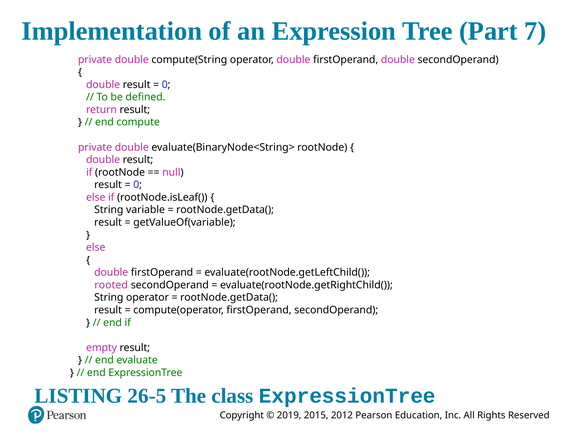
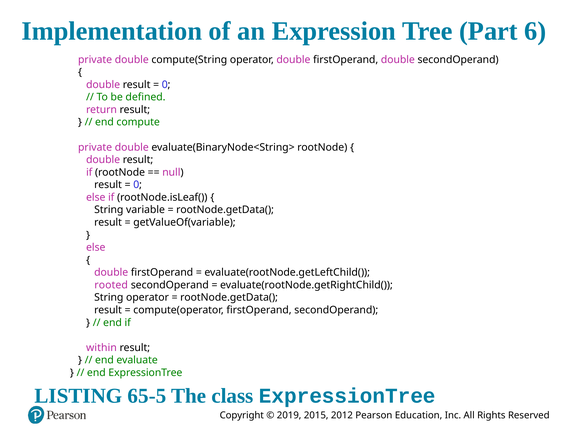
7: 7 -> 6 (535, 31)
empty: empty -> within (101, 347)
26-5: 26-5 -> 65-5 (147, 396)
